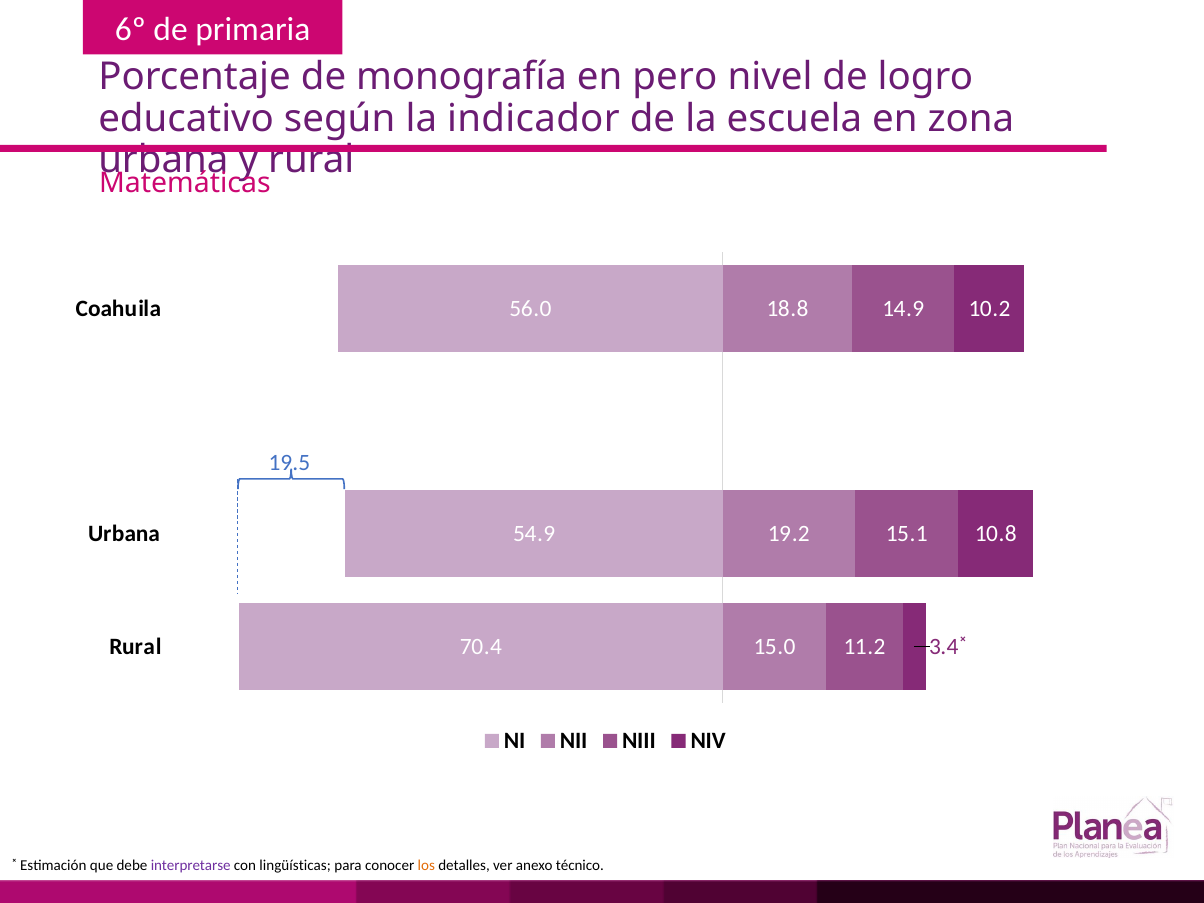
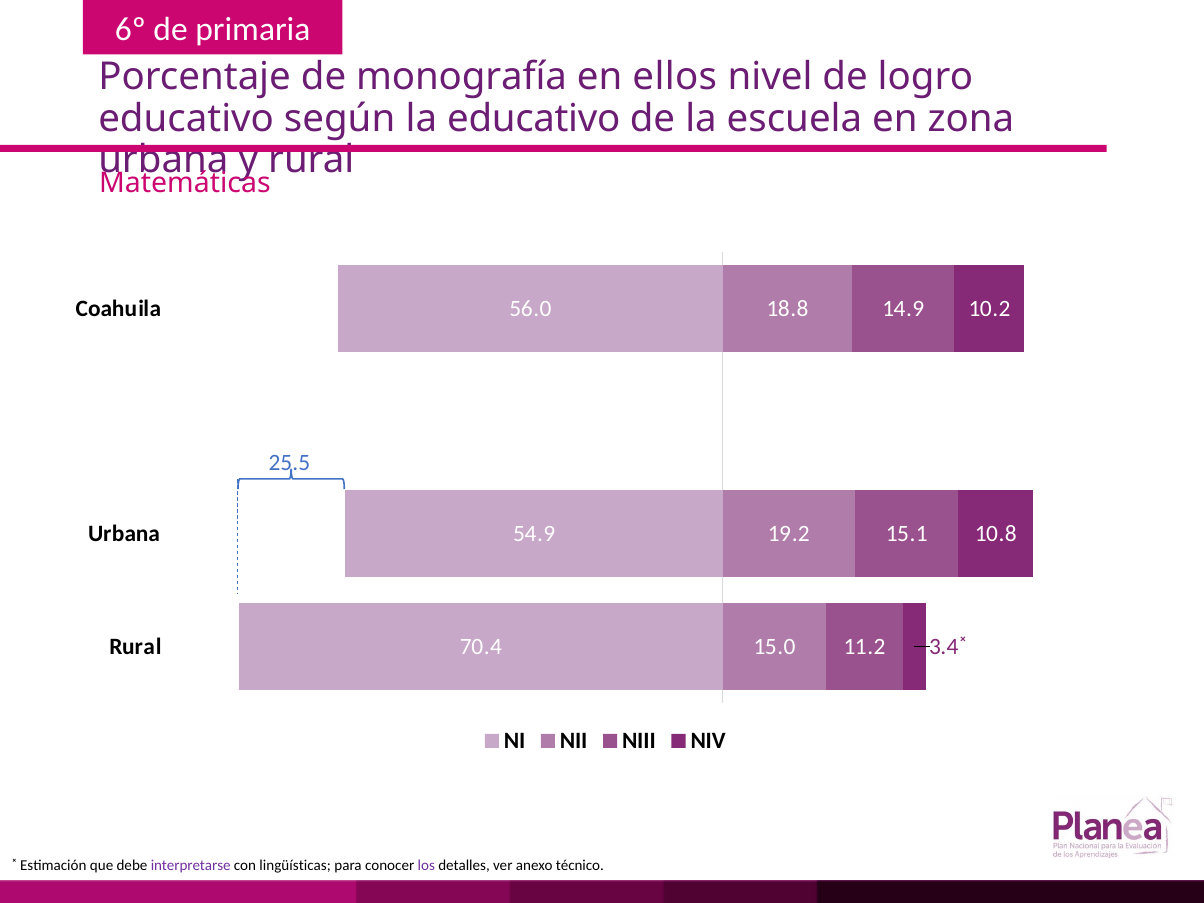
pero: pero -> ellos (675, 77)
la indicador: indicador -> educativo (534, 118)
19.5: 19.5 -> 25.5 (289, 463)
los colour: orange -> purple (426, 865)
